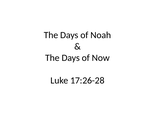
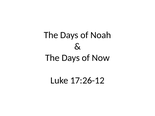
17:26-28: 17:26-28 -> 17:26-12 (87, 81)
